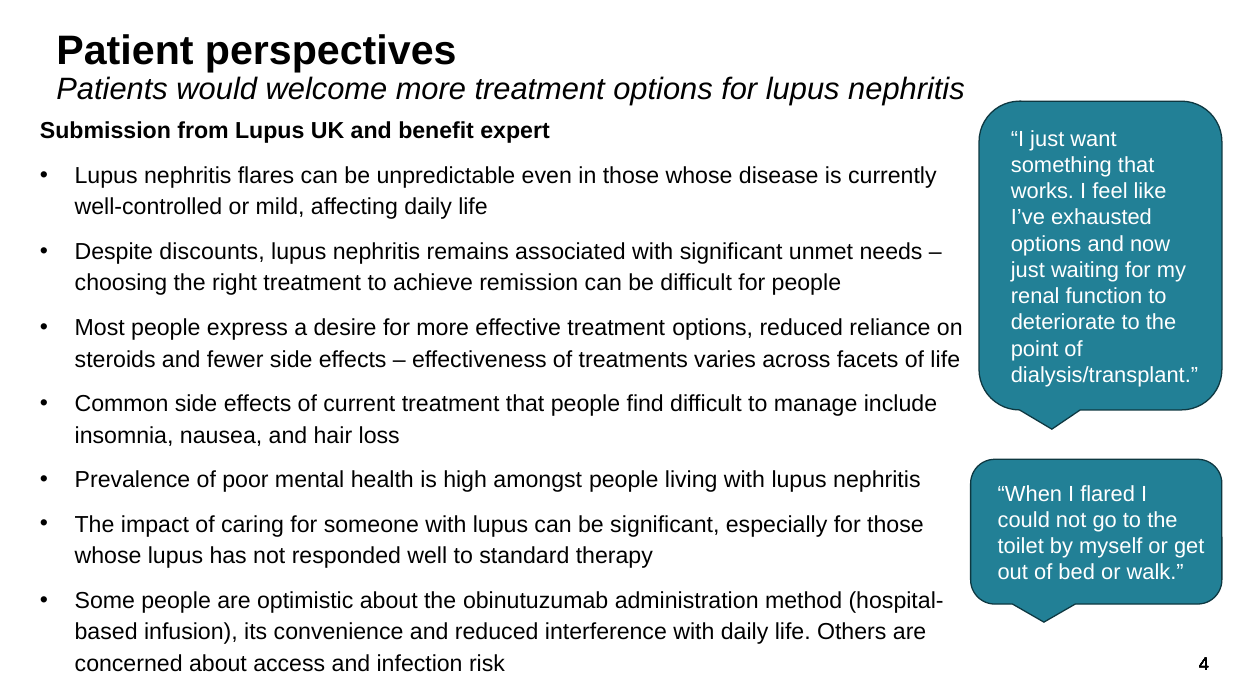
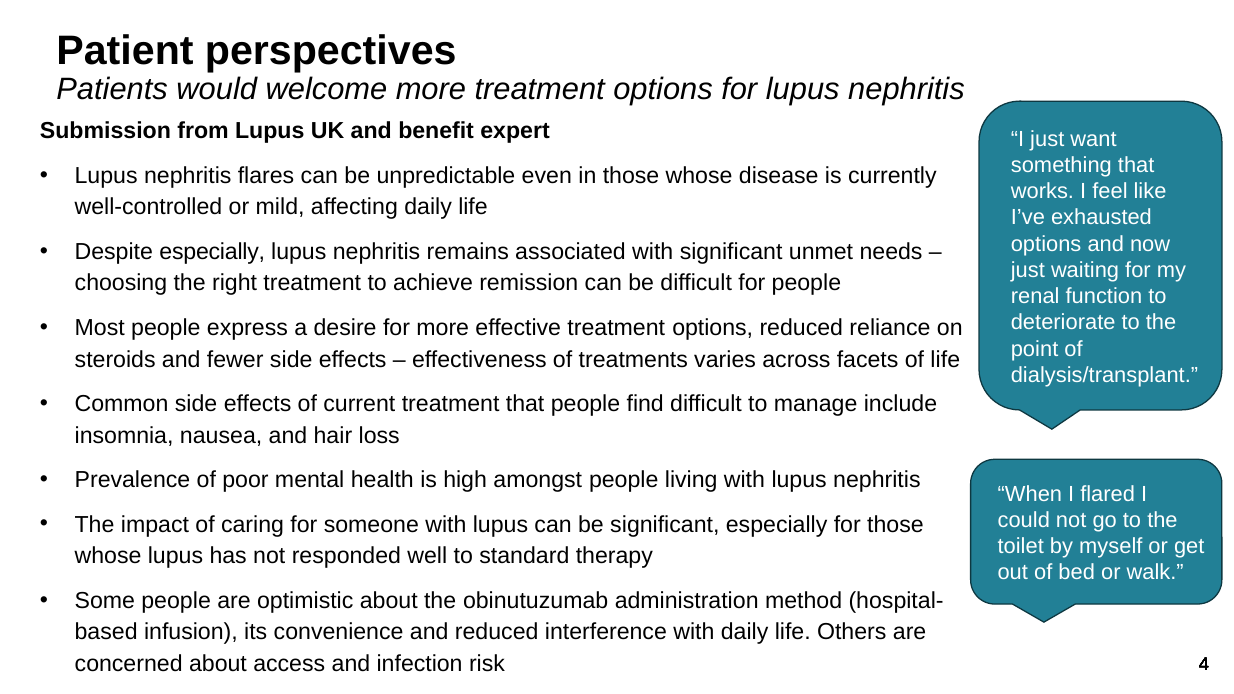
Despite discounts: discounts -> especially (212, 252)
